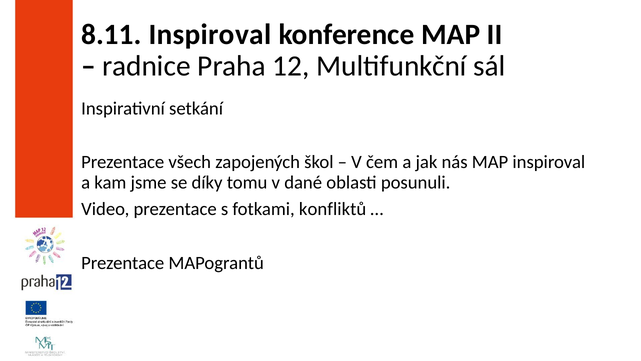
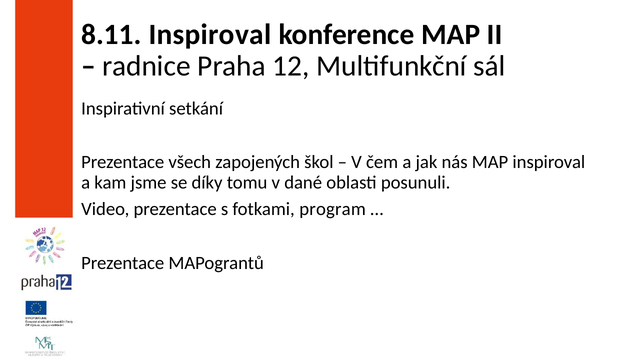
konfliktů: konfliktů -> program (333, 209)
